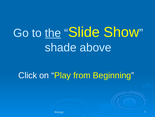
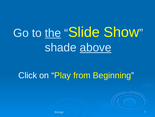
above underline: none -> present (96, 47)
